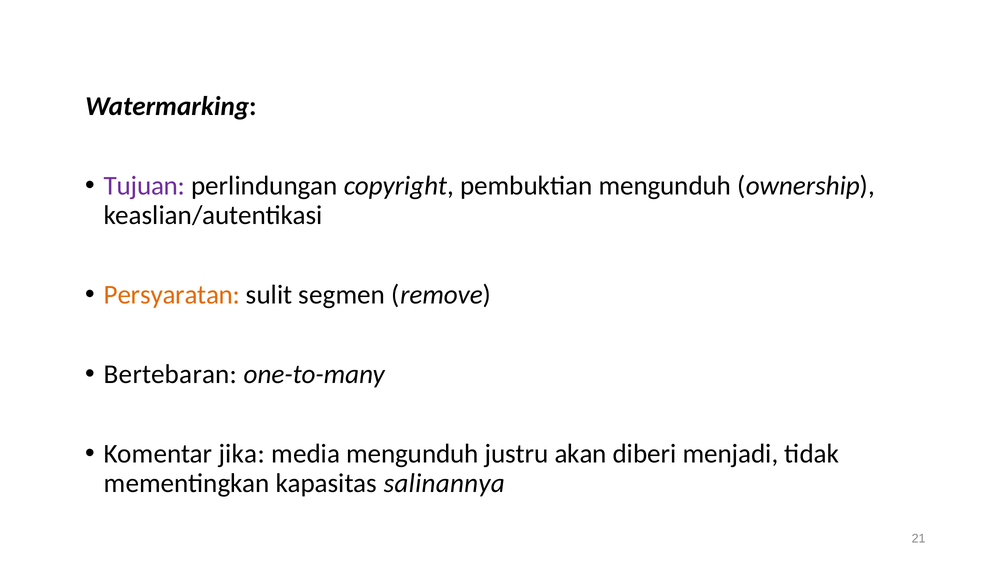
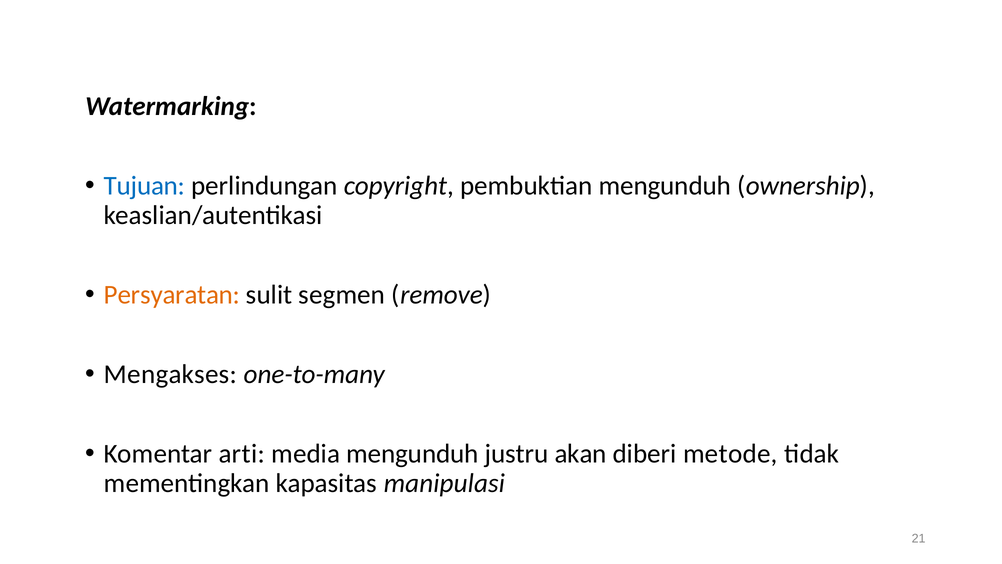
Tujuan colour: purple -> blue (145, 186)
Bertebaran: Bertebaran -> Mengakses (170, 374)
jika: jika -> arti (242, 453)
menjadi: menjadi -> metode (730, 453)
salinannya: salinannya -> manipulasi (444, 483)
